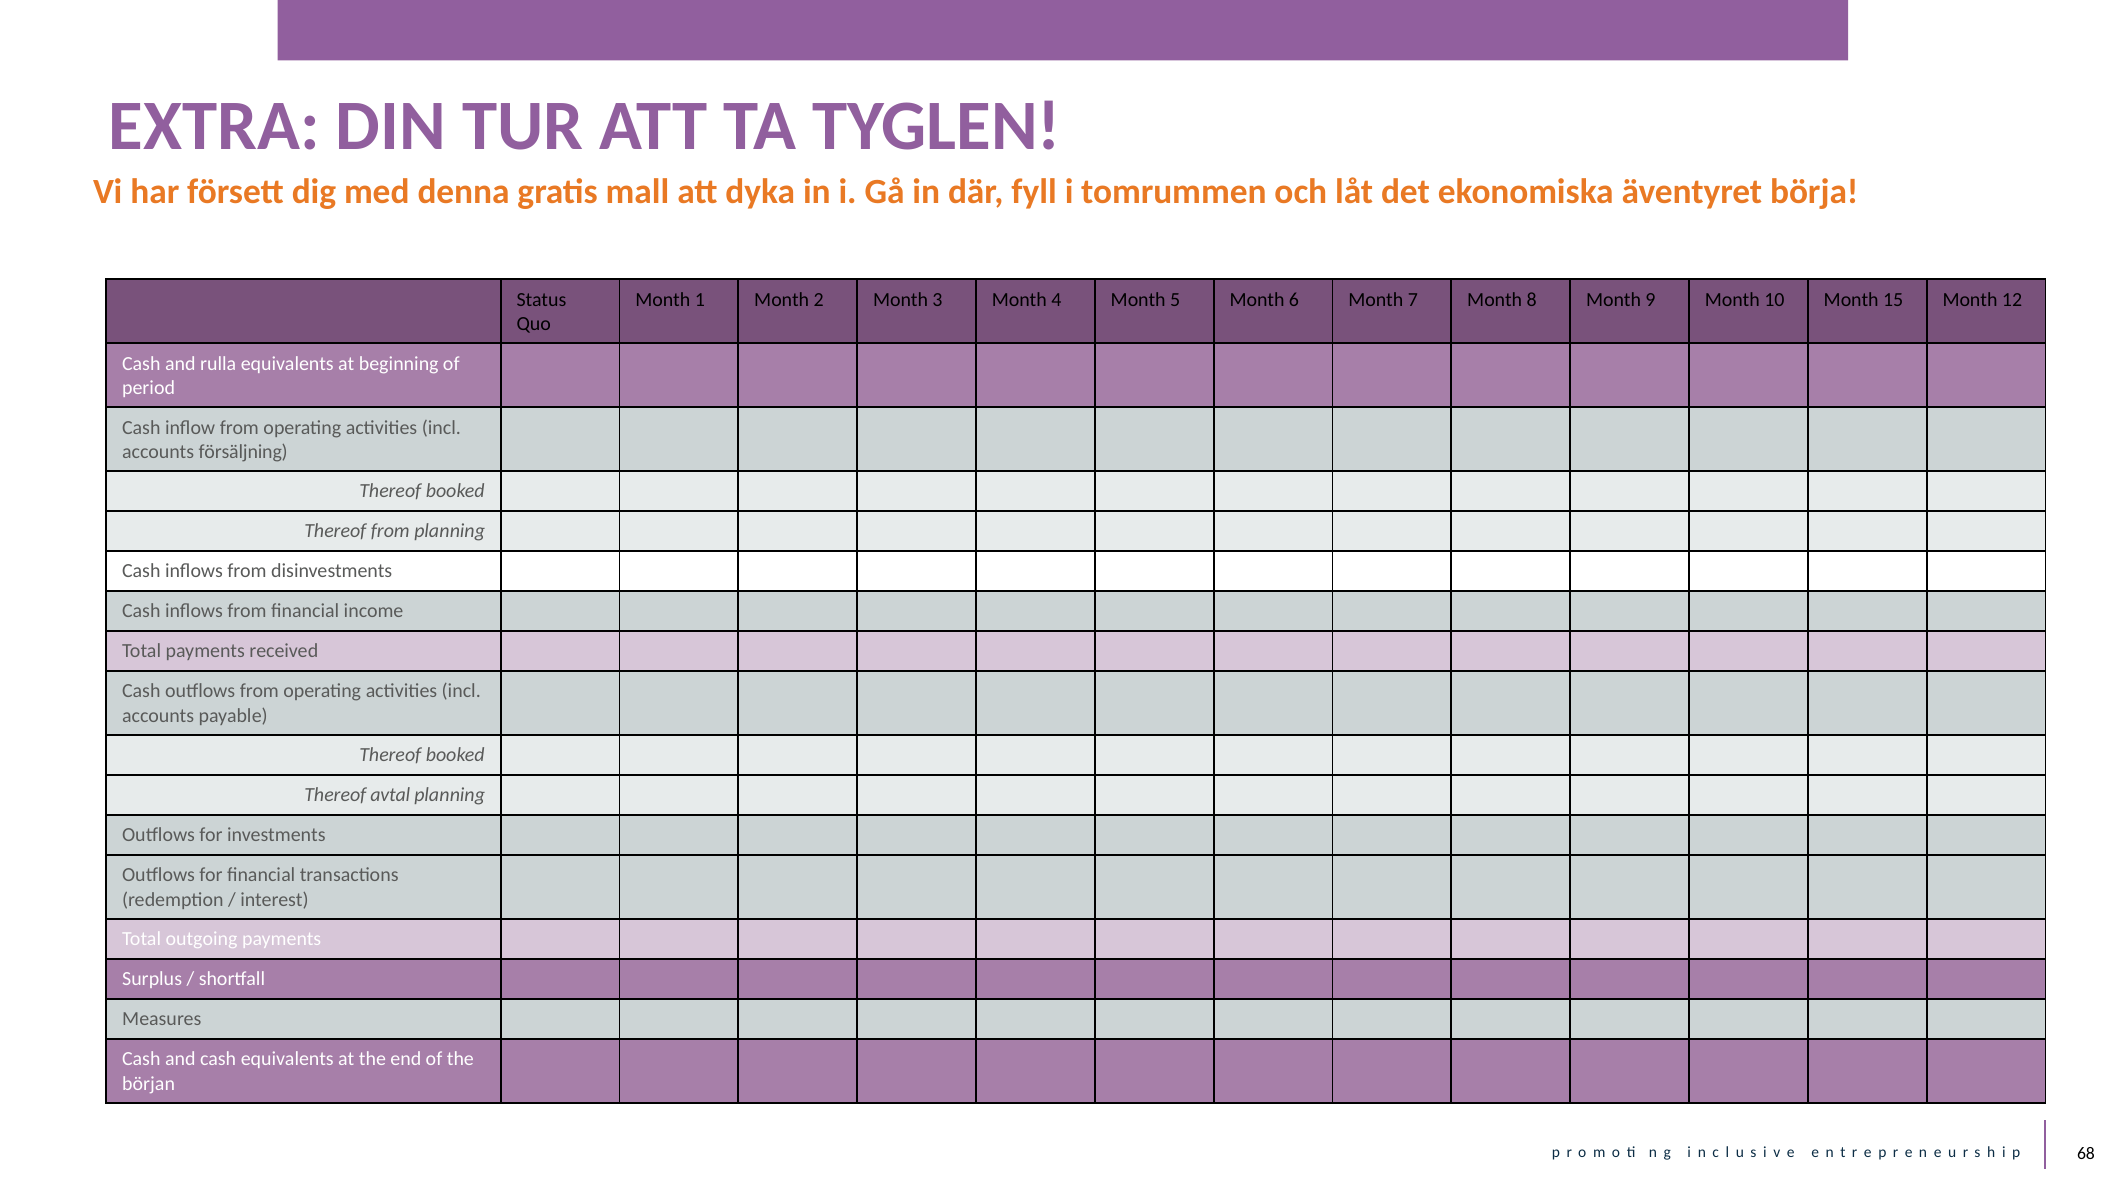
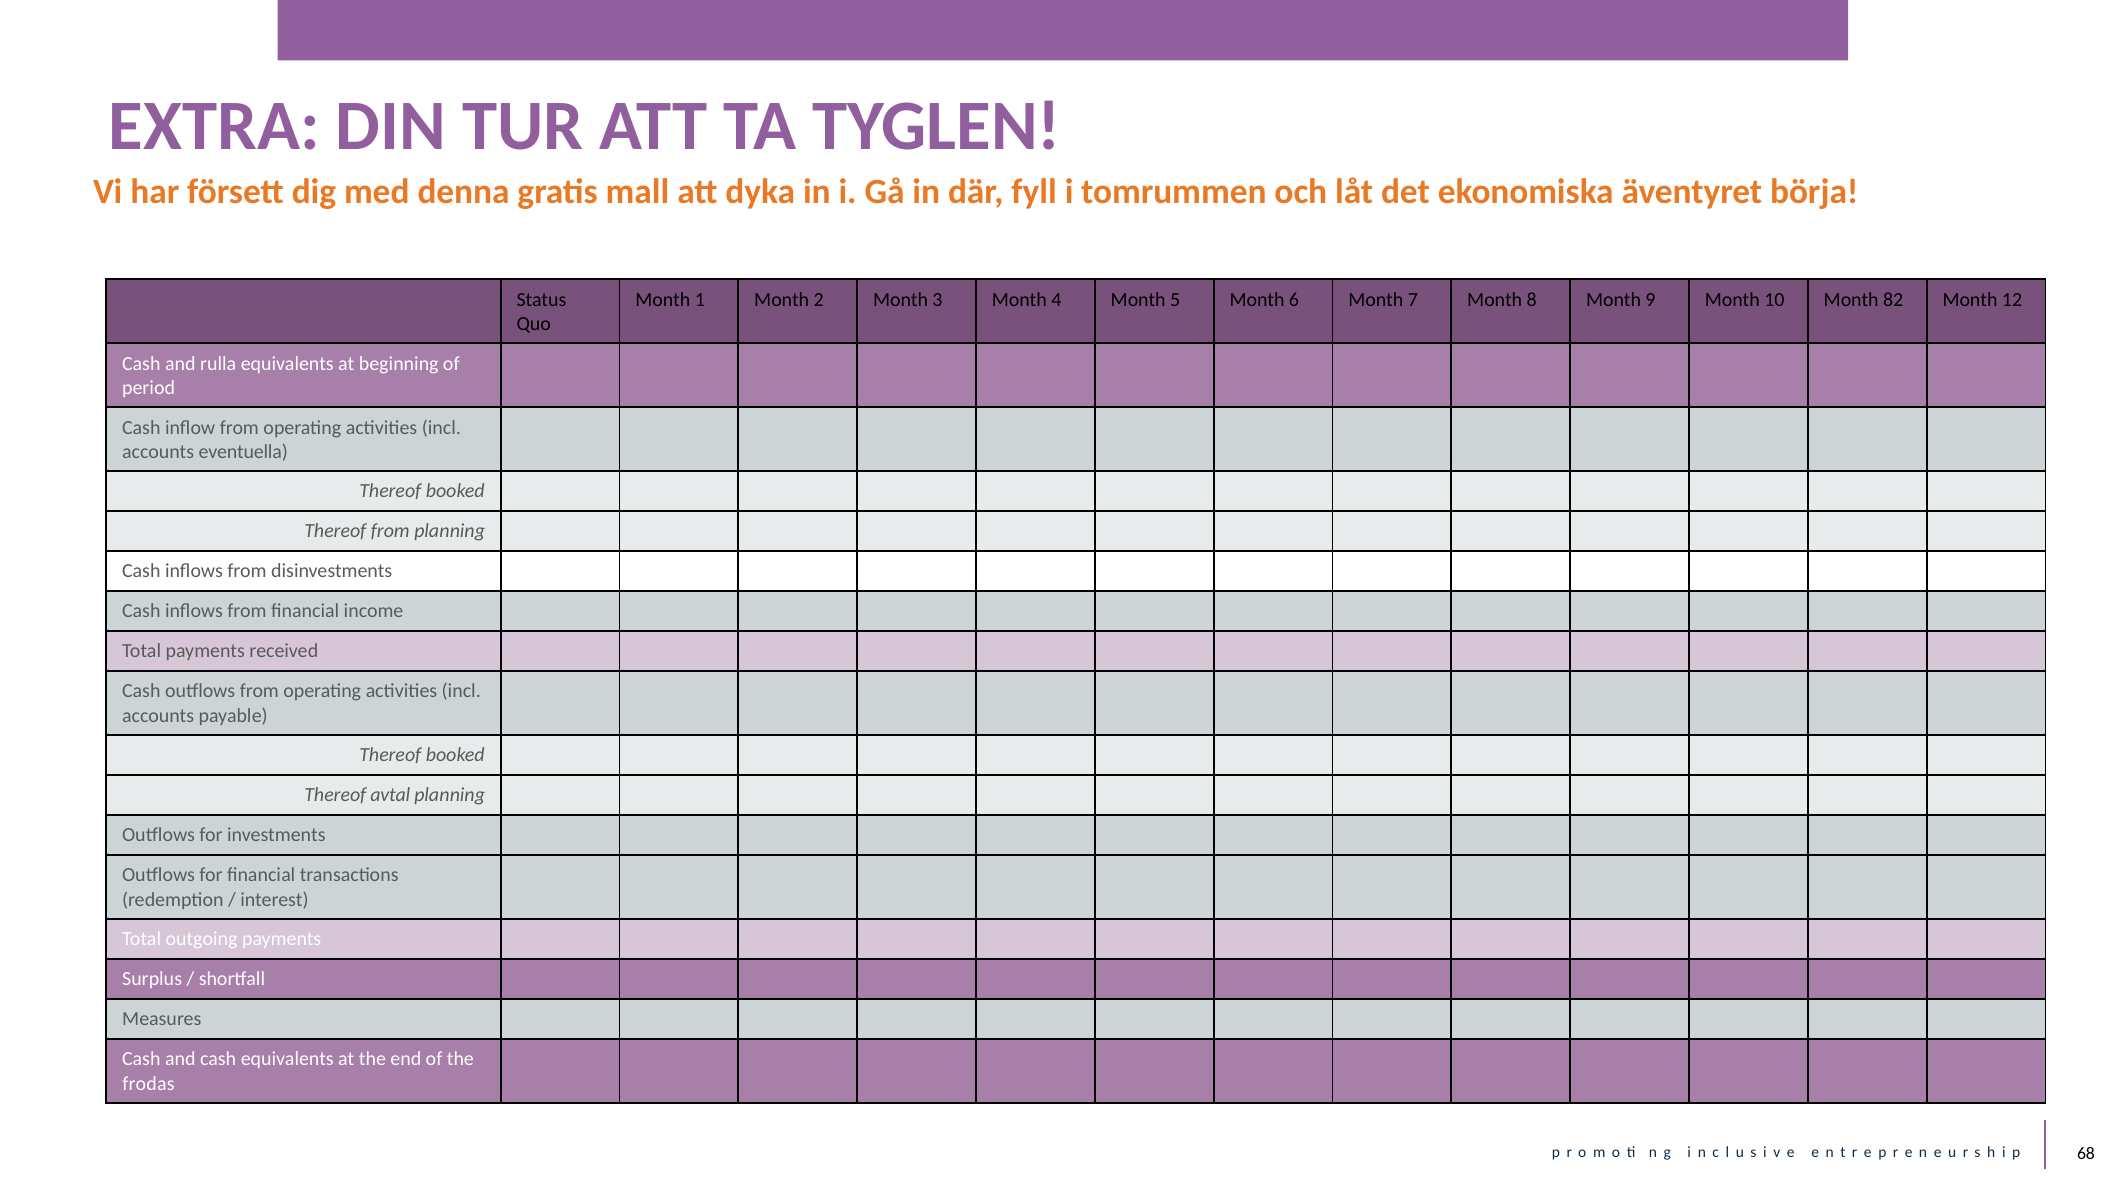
15: 15 -> 82 (1893, 299)
försäljning: försäljning -> eventuella (243, 452)
början: början -> frodas (149, 1083)
